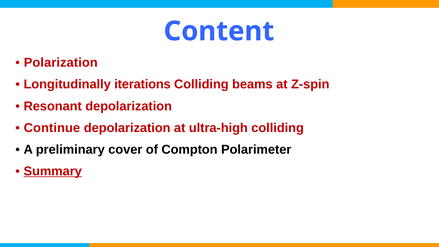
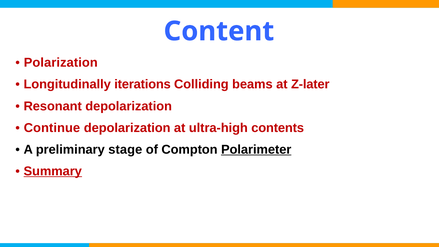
Z-spin: Z-spin -> Z-later (310, 84)
ultra-high colliding: colliding -> contents (278, 128)
cover: cover -> stage (125, 150)
Polarimeter underline: none -> present (256, 150)
